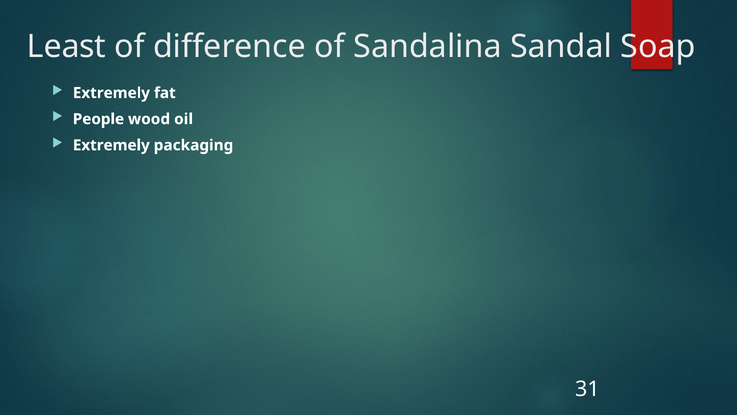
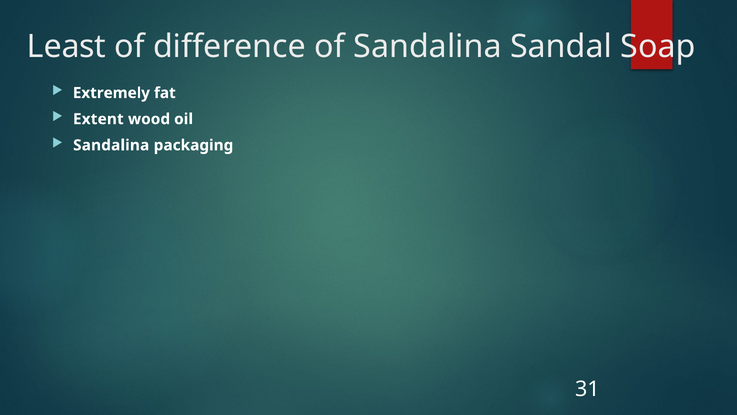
People: People -> Extent (98, 119)
Extremely: Extremely -> Sandalina (111, 145)
